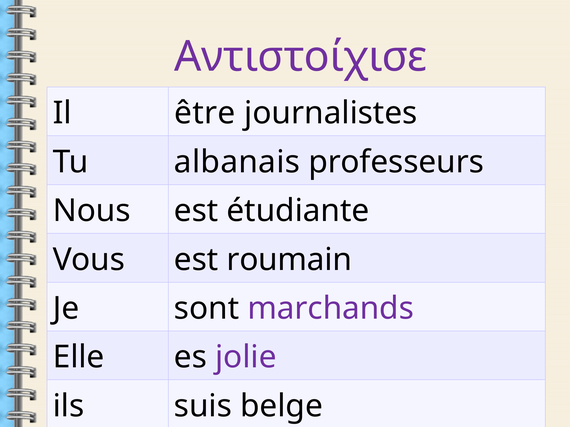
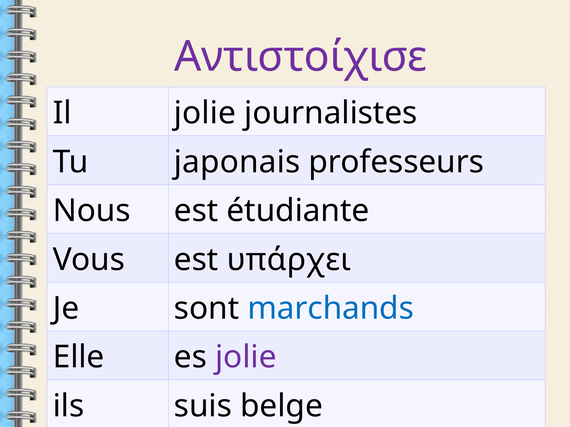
Il être: être -> jolie (205, 113)
albanais: albanais -> japonais (237, 162)
roumain: roumain -> υπάρχει (289, 260)
marchands colour: purple -> blue (331, 309)
